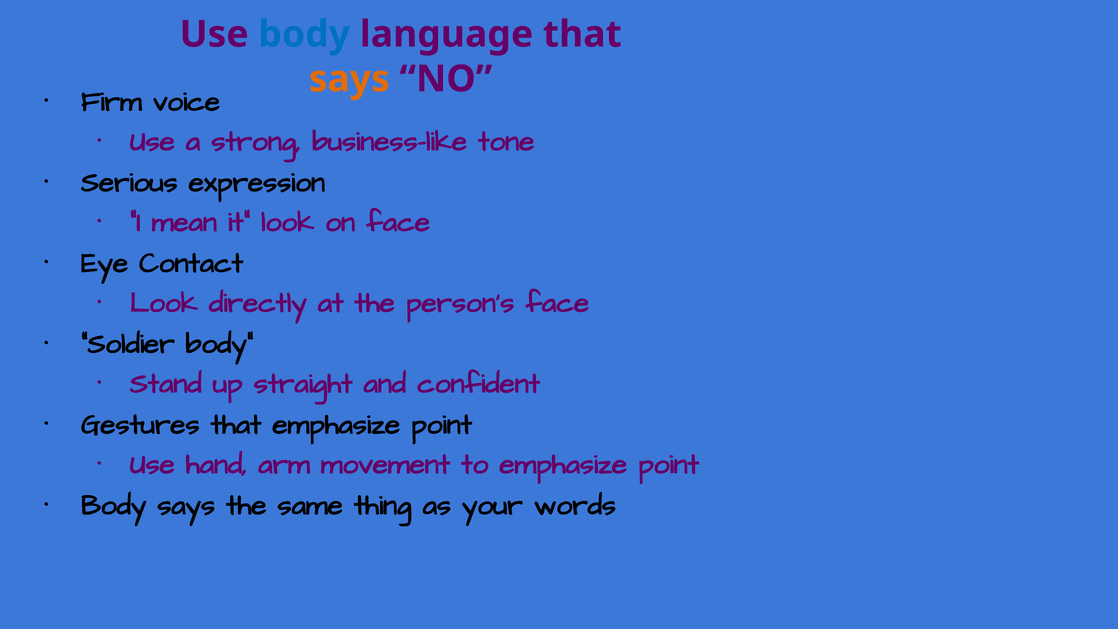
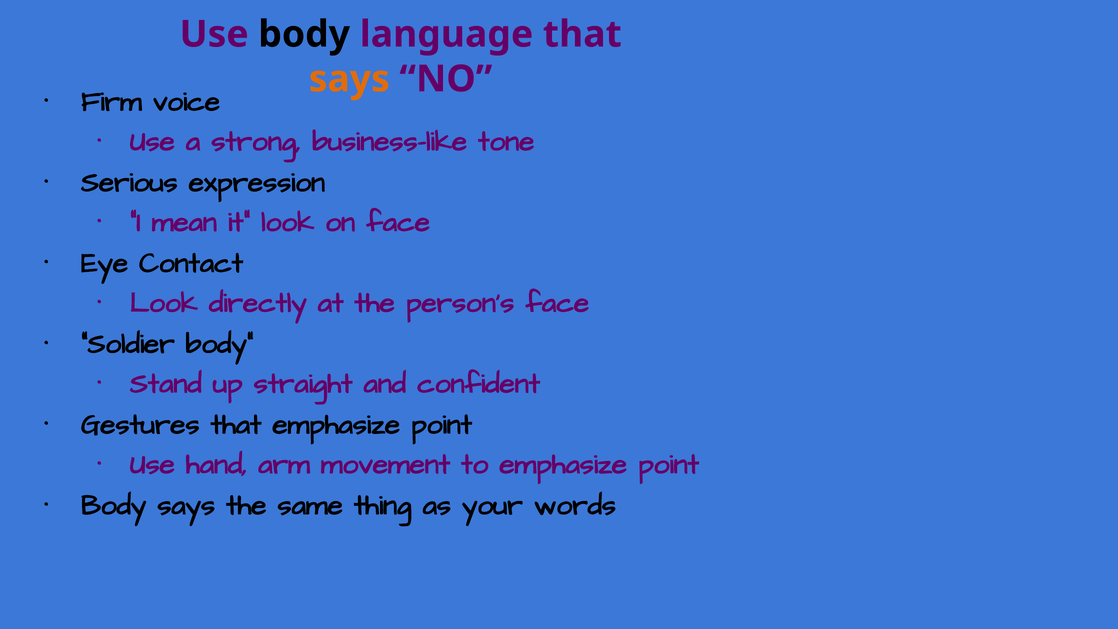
body colour: blue -> black (304, 34)
